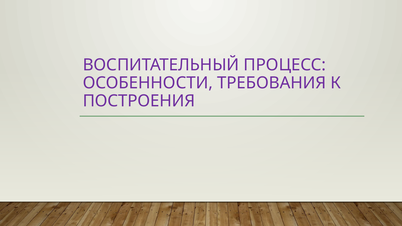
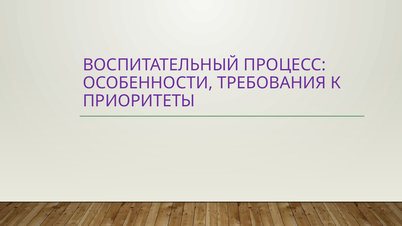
ПОСТРОЕНИЯ: ПОСТРОЕНИЯ -> ПРИОРИТЕТЫ (139, 101)
